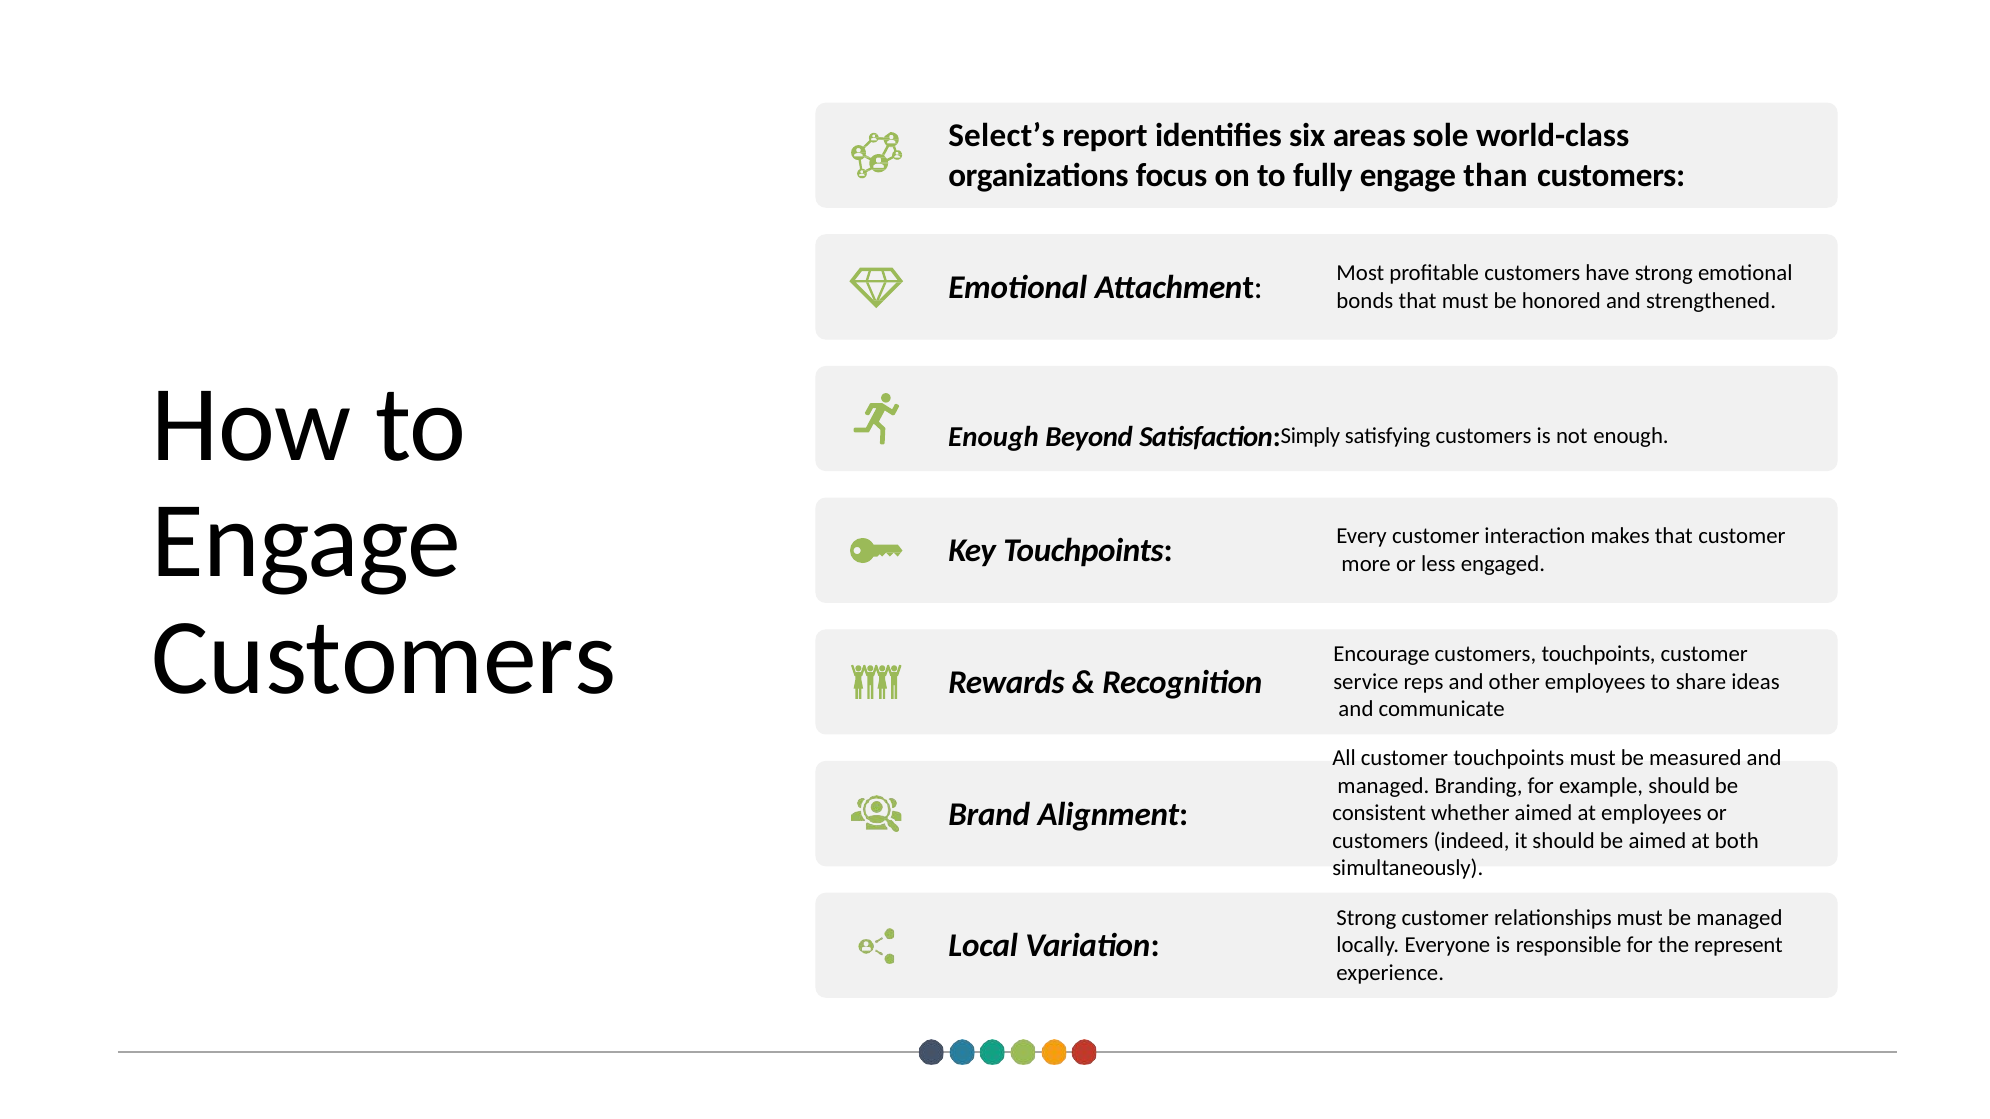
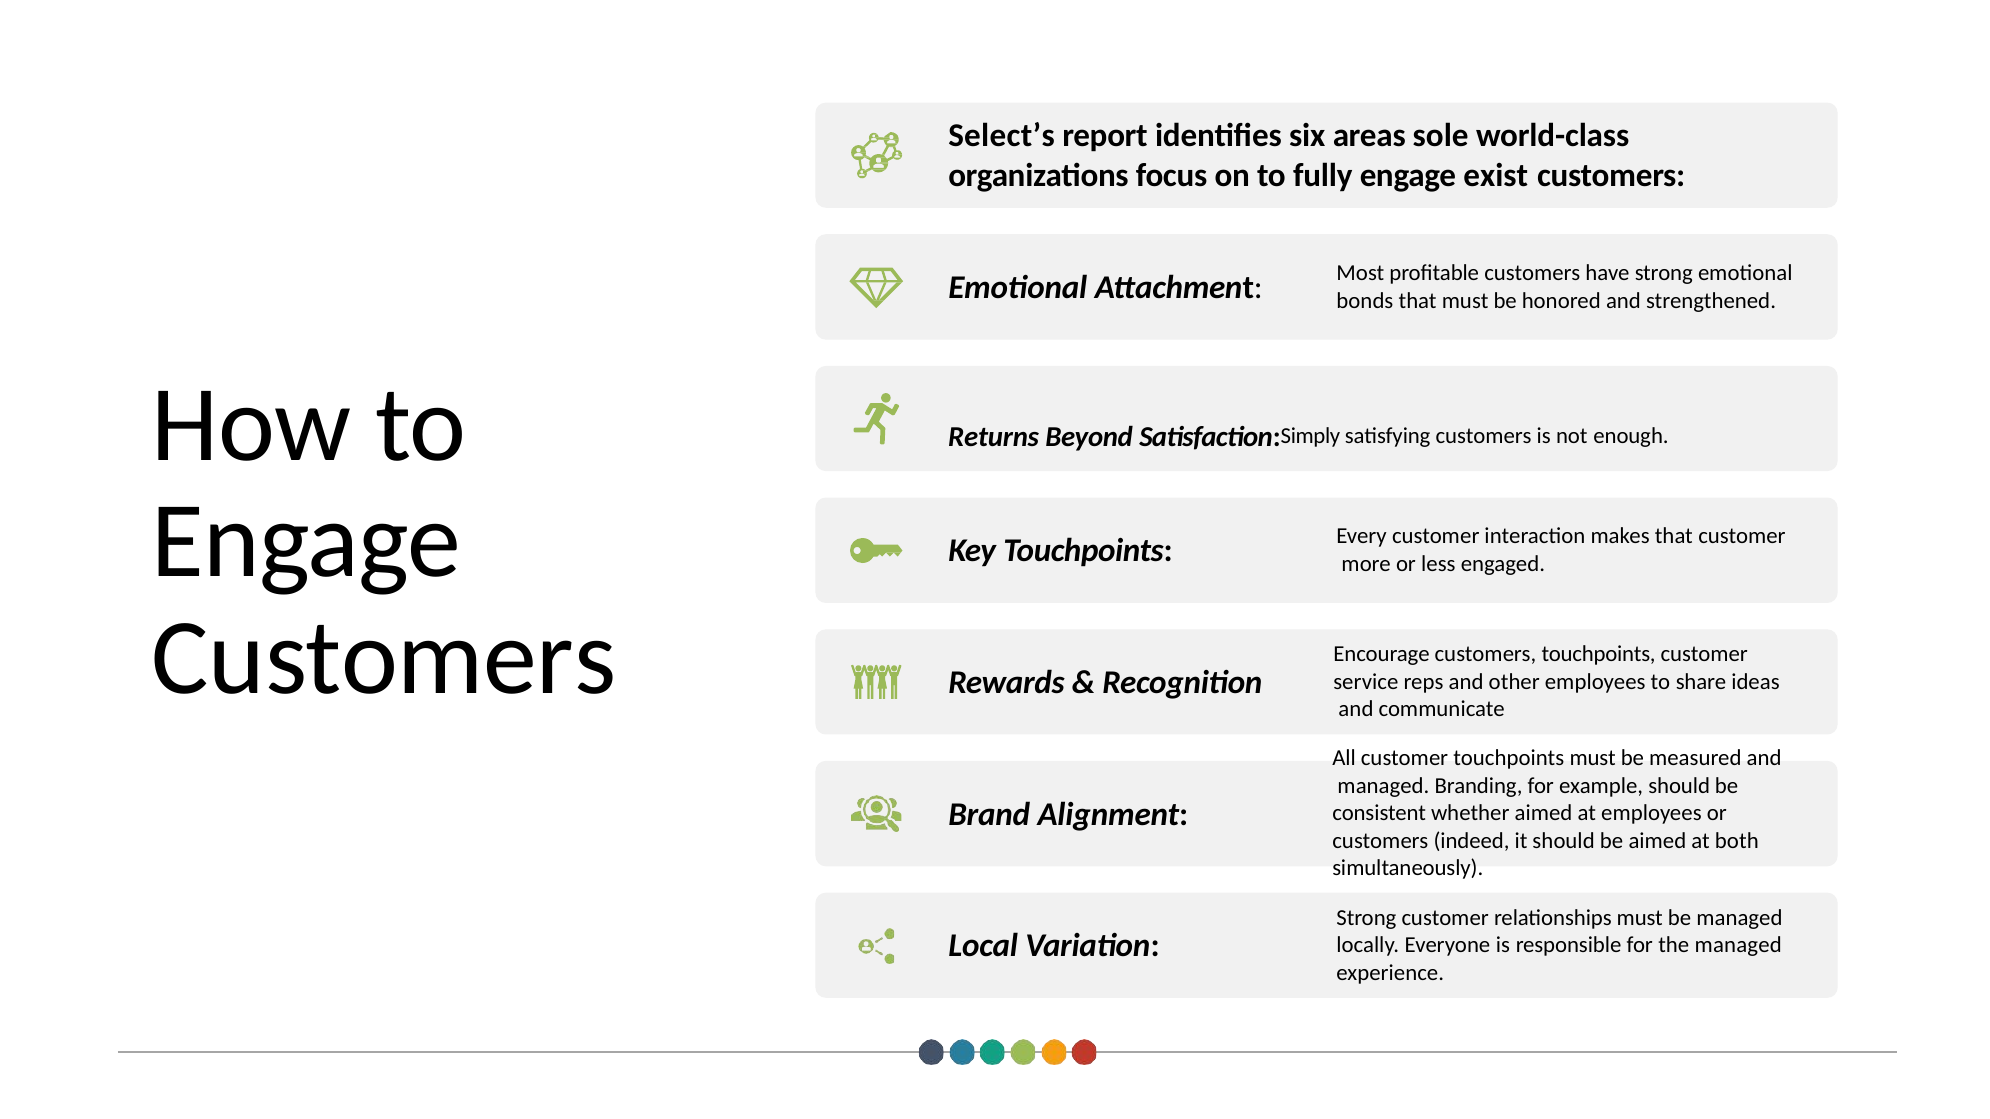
than: than -> exist (1496, 176)
Enough: Enough -> Returns (994, 437)
the represent: represent -> managed (1738, 945)
